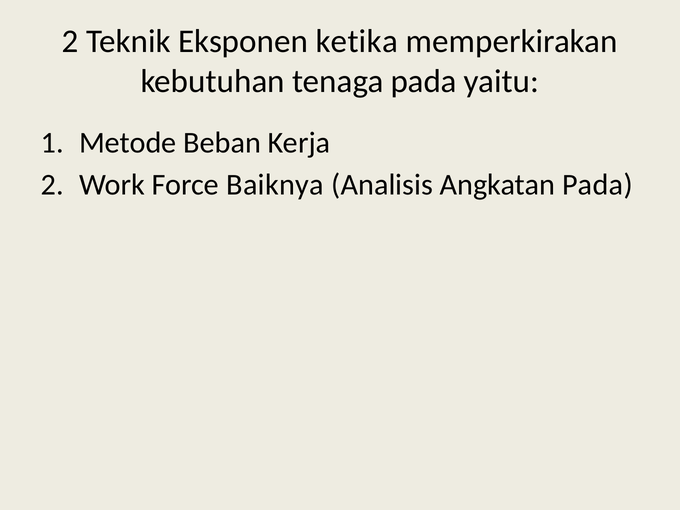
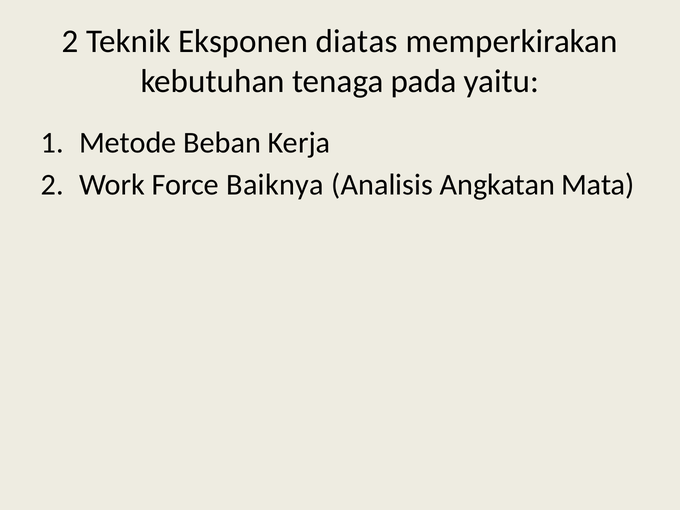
ketika: ketika -> diatas (357, 41)
Angkatan Pada: Pada -> Mata (598, 185)
